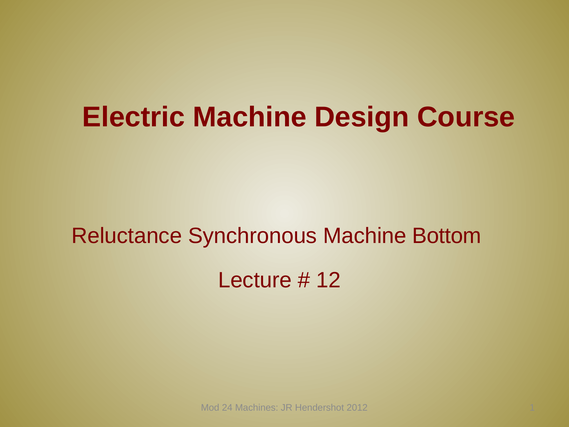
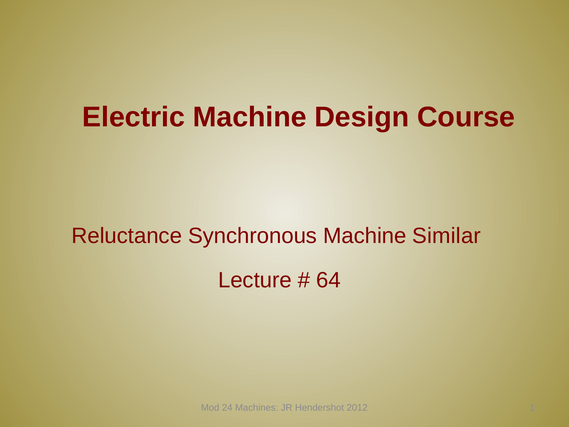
Bottom: Bottom -> Similar (447, 236)
12: 12 -> 64 (329, 280)
